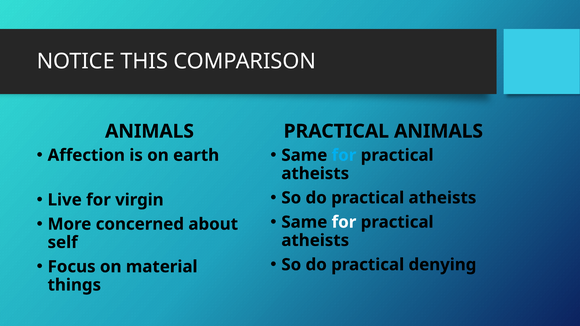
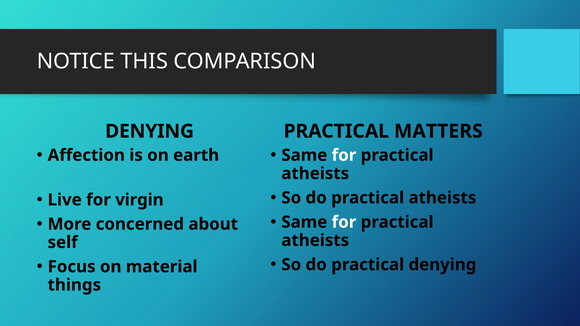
PRACTICAL ANIMALS: ANIMALS -> MATTERS (438, 131)
ANIMALS: ANIMALS -> DENYING (150, 131)
for colour: light blue -> white (344, 155)
